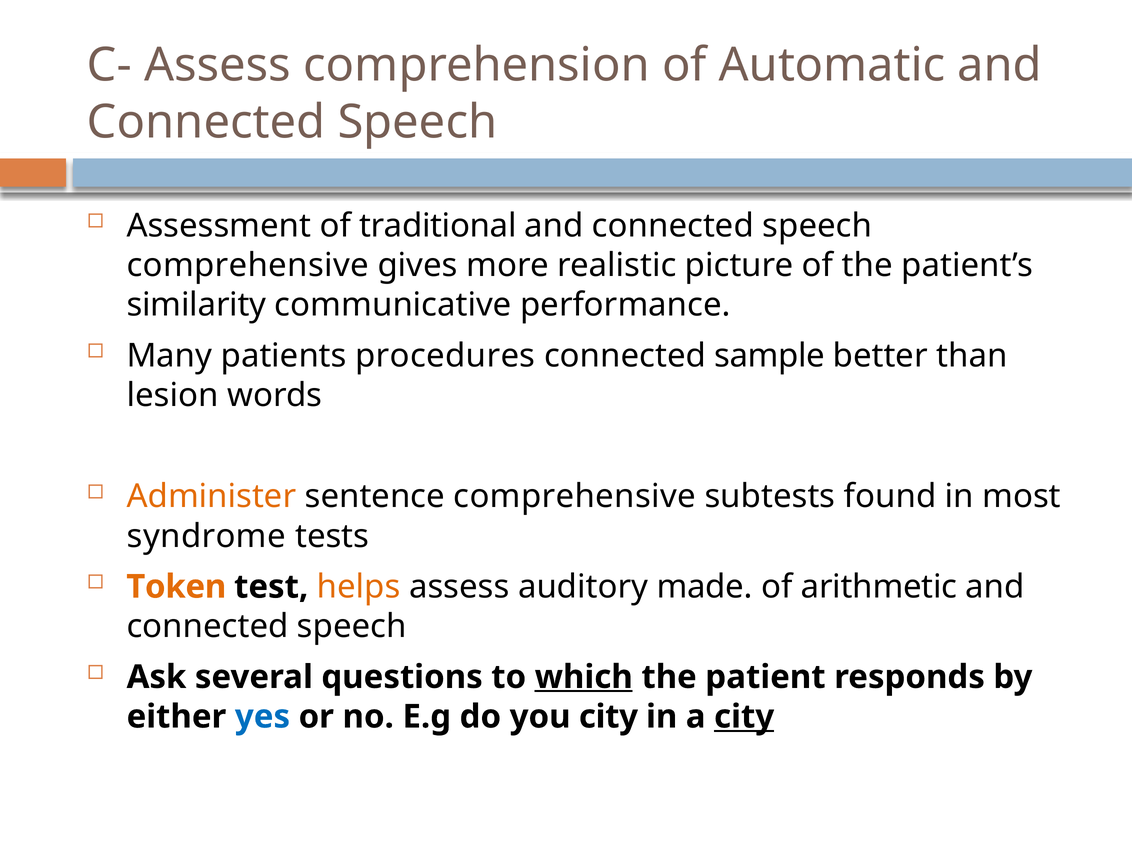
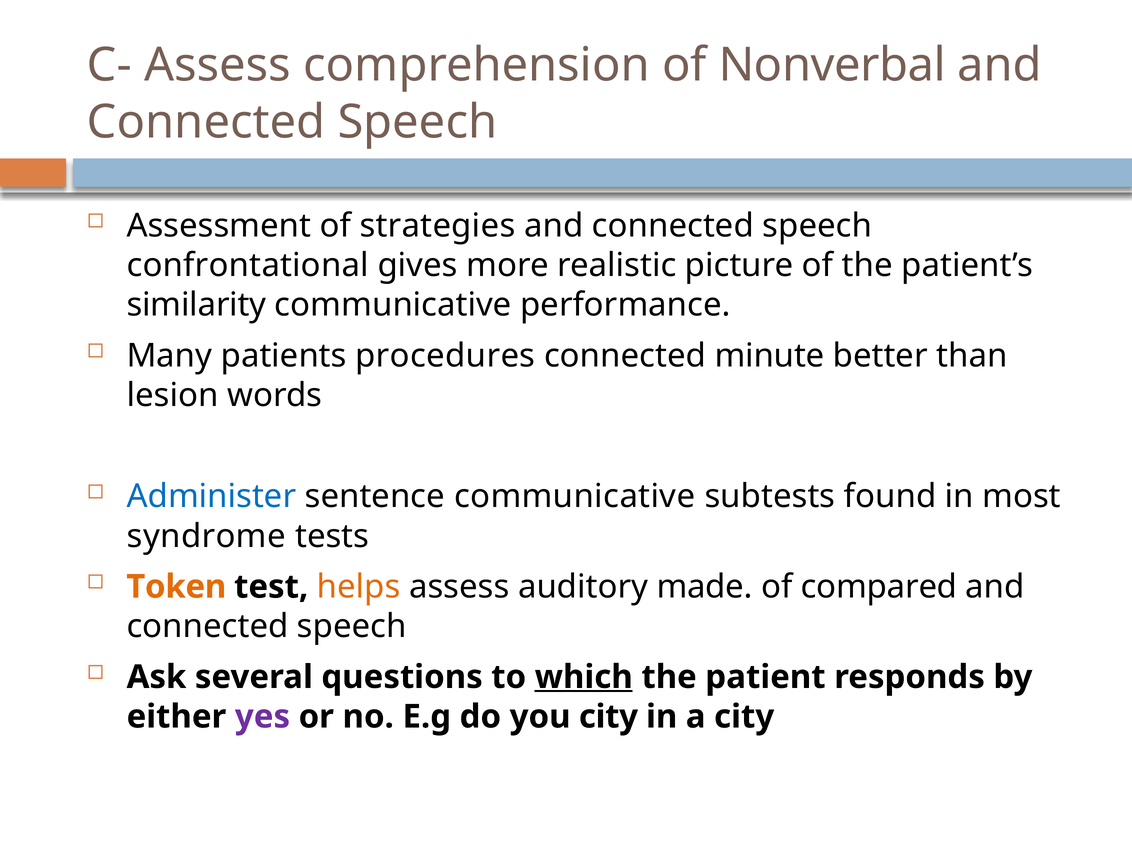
Automatic: Automatic -> Nonverbal (832, 65)
traditional: traditional -> strategies (438, 226)
comprehensive: comprehensive -> confrontational (248, 265)
sample: sample -> minute (770, 356)
Administer colour: orange -> blue (211, 497)
sentence comprehensive: comprehensive -> communicative (575, 497)
arithmetic: arithmetic -> compared (879, 587)
yes colour: blue -> purple (262, 717)
city underline: present -> none (744, 717)
